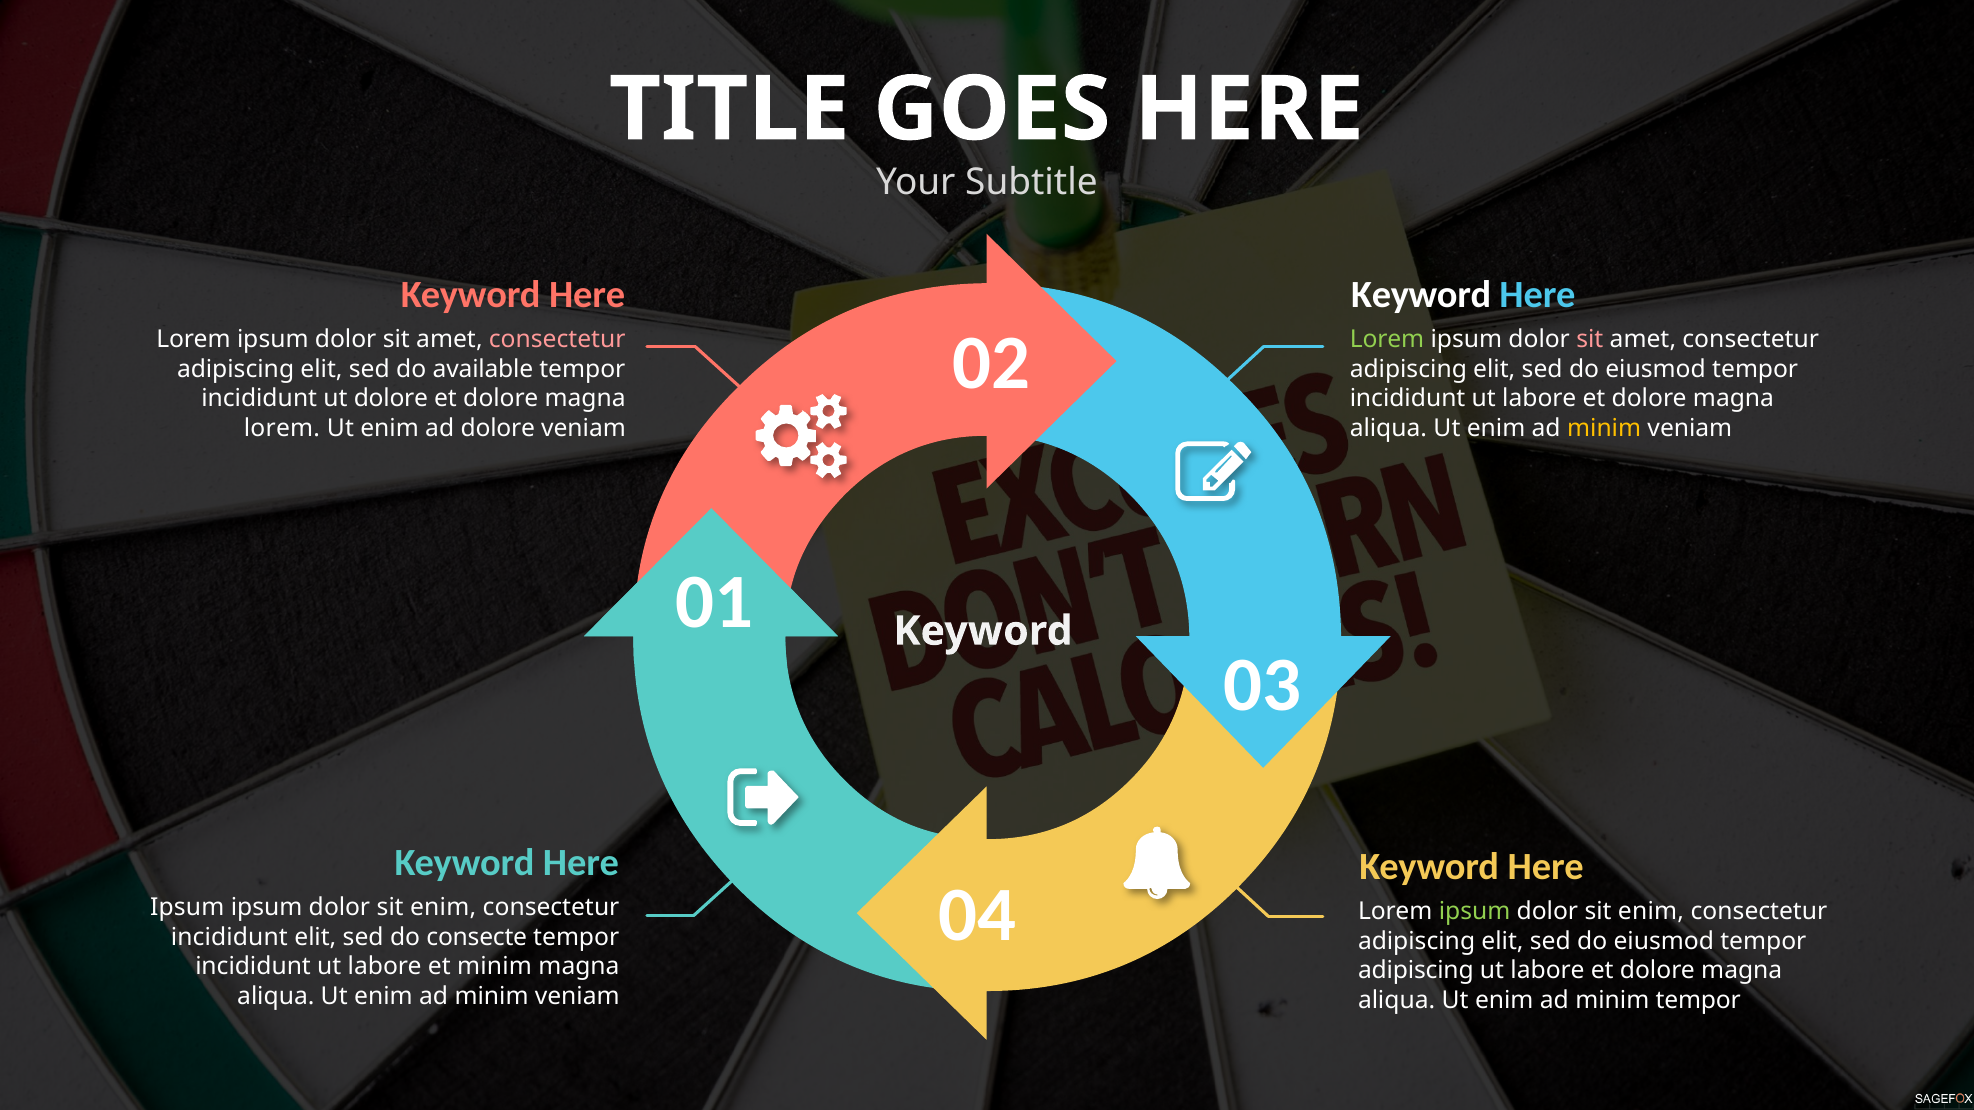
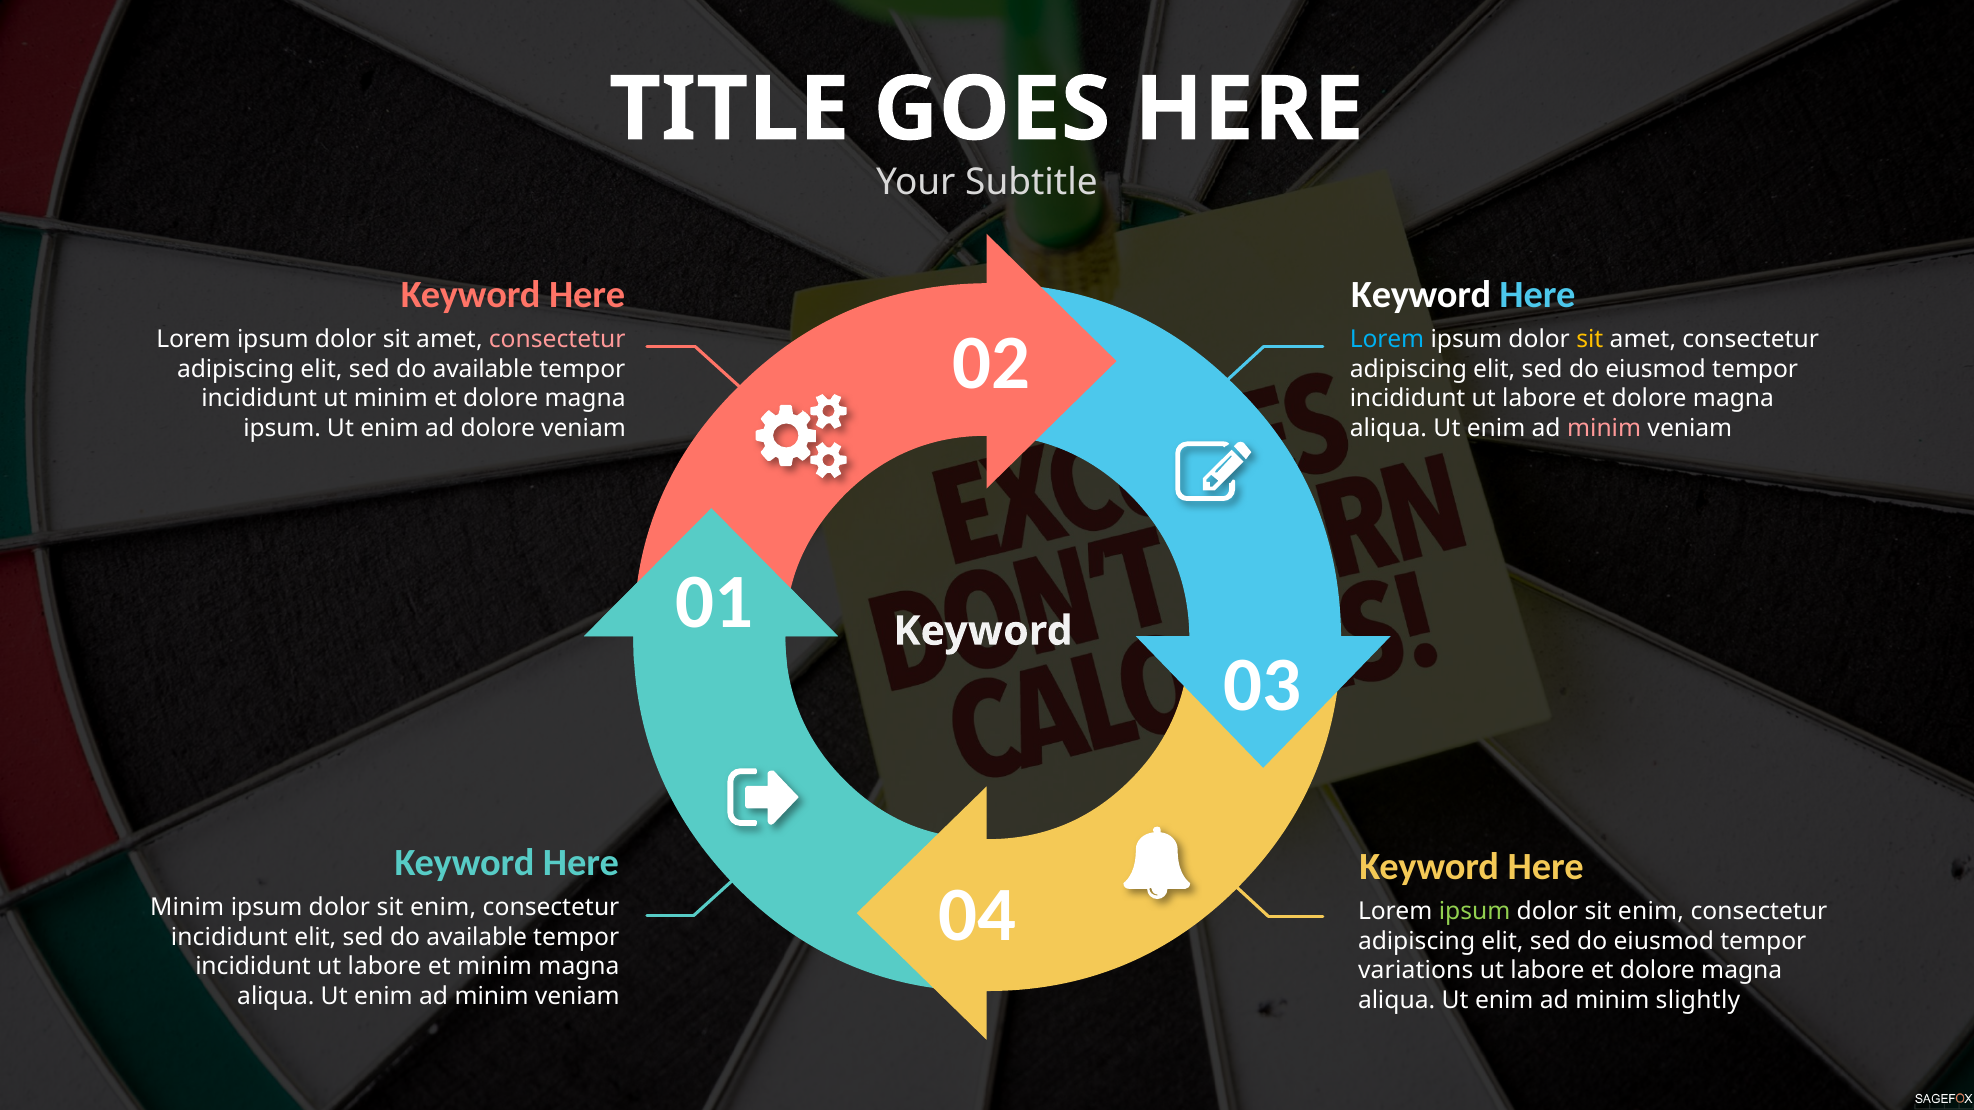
Lorem colour: light green -> light blue (1387, 340)
sit colour: pink -> yellow (1590, 340)
ut dolore: dolore -> minim (391, 399)
lorem: lorem -> ipsum (282, 428)
minim colour: yellow -> pink (1604, 428)
Ipsum: Ipsum -> Minim (187, 908)
consecte: consecte -> available (477, 937)
adipiscing: adipiscing -> variations (1416, 971)
minim tempor: tempor -> slightly (1698, 1001)
